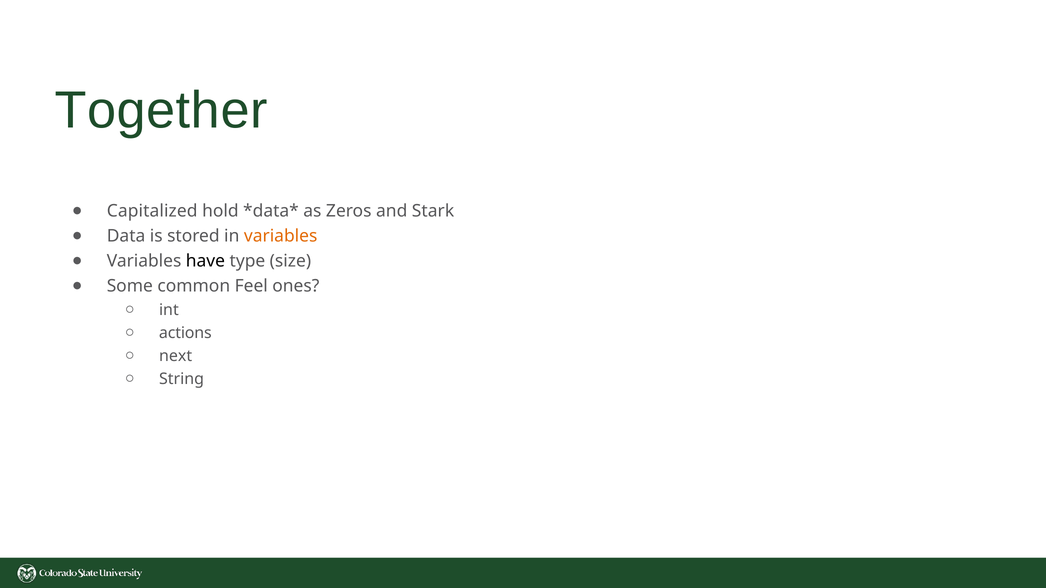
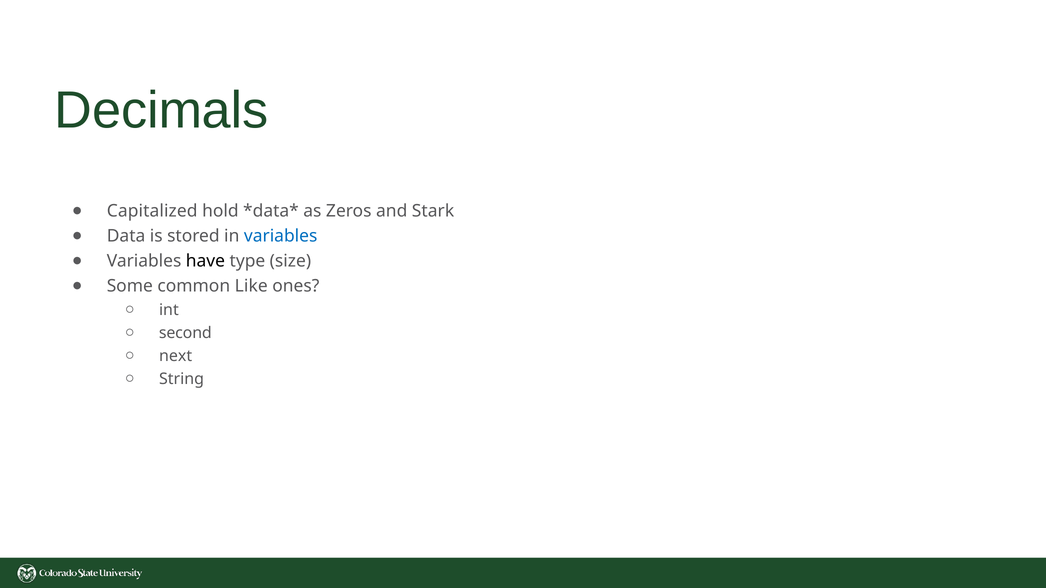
Together: Together -> Decimals (162, 111)
variables colour: orange -> blue (281, 236)
Feel: Feel -> Like (251, 286)
actions: actions -> second (185, 333)
